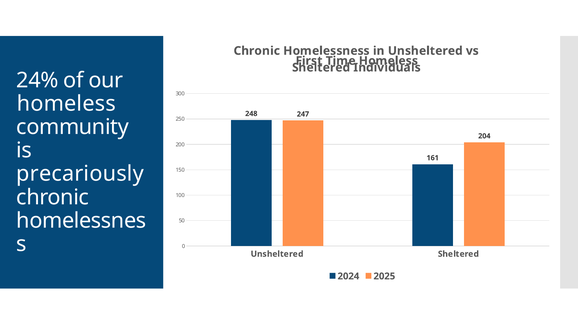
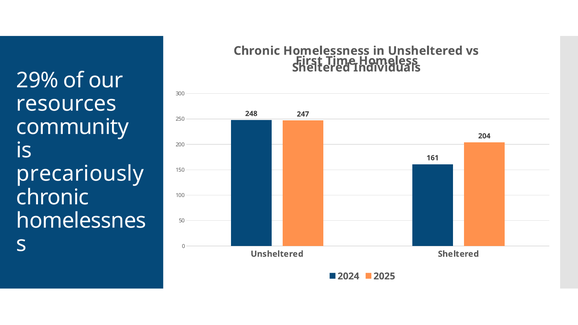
24%: 24% -> 29% (37, 80)
homeless: homeless -> resources (66, 104)
